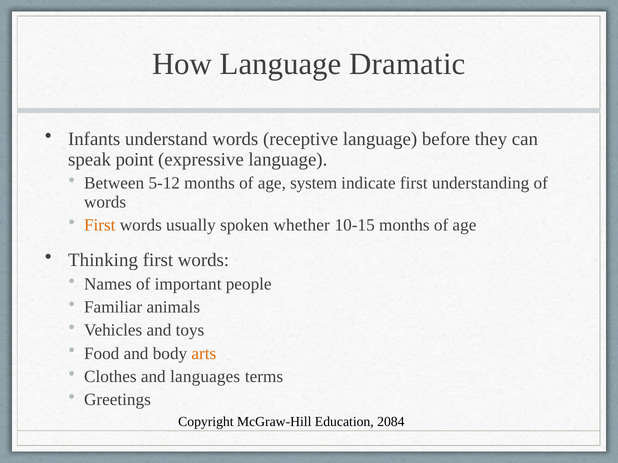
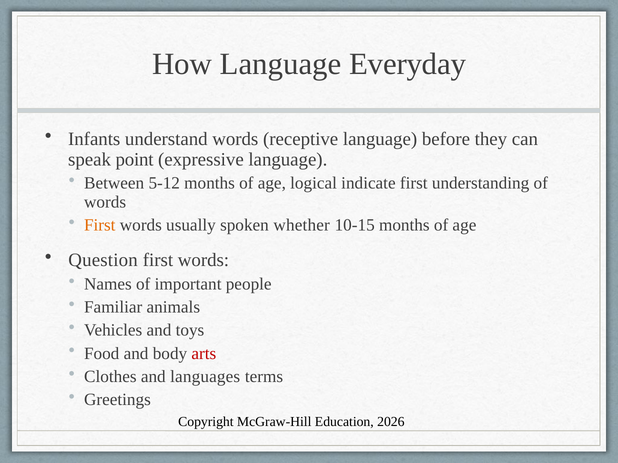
Dramatic: Dramatic -> Everyday (408, 64)
system: system -> logical (314, 184)
Thinking: Thinking -> Question (103, 260)
arts colour: orange -> red (204, 354)
2084: 2084 -> 2026 (391, 422)
